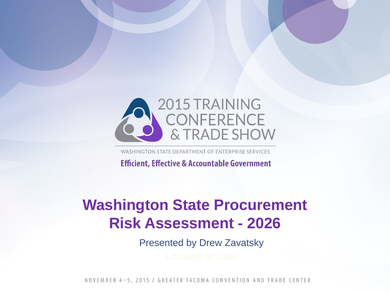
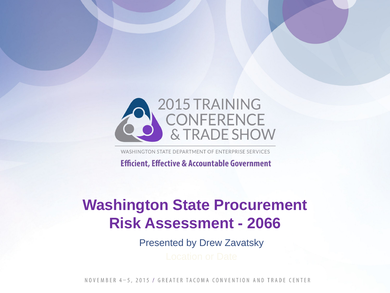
2026: 2026 -> 2066 (264, 223)
